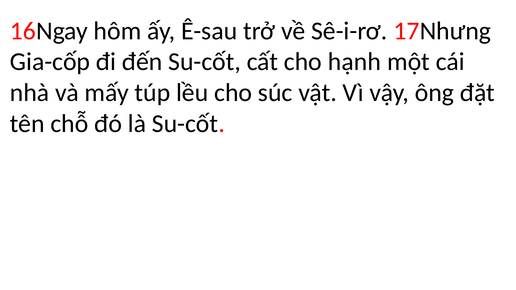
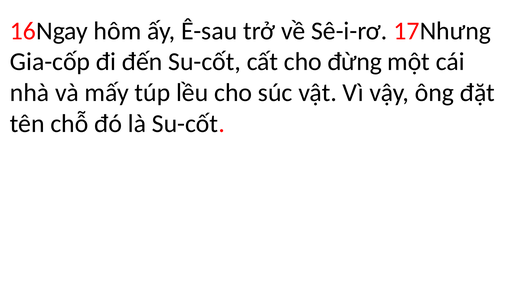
hạnh: hạnh -> đừng (355, 62)
